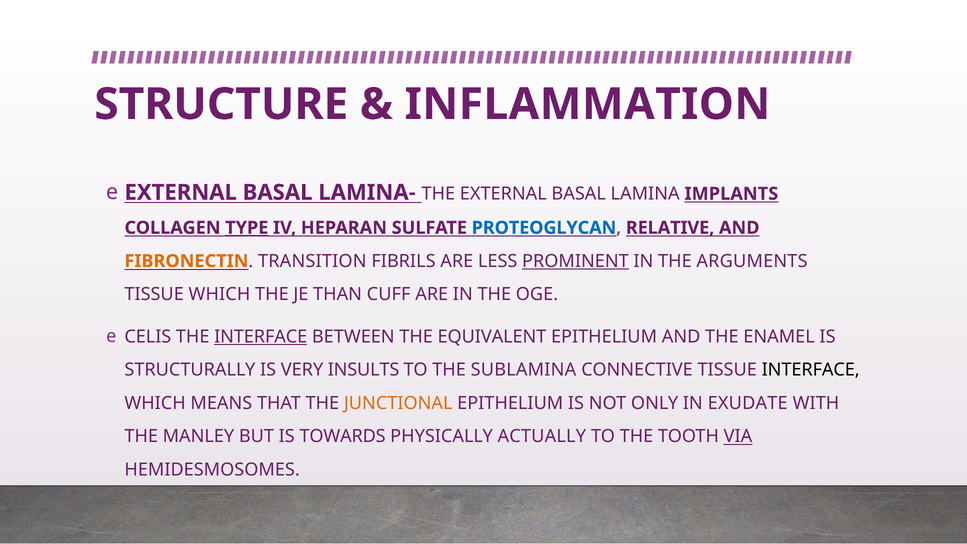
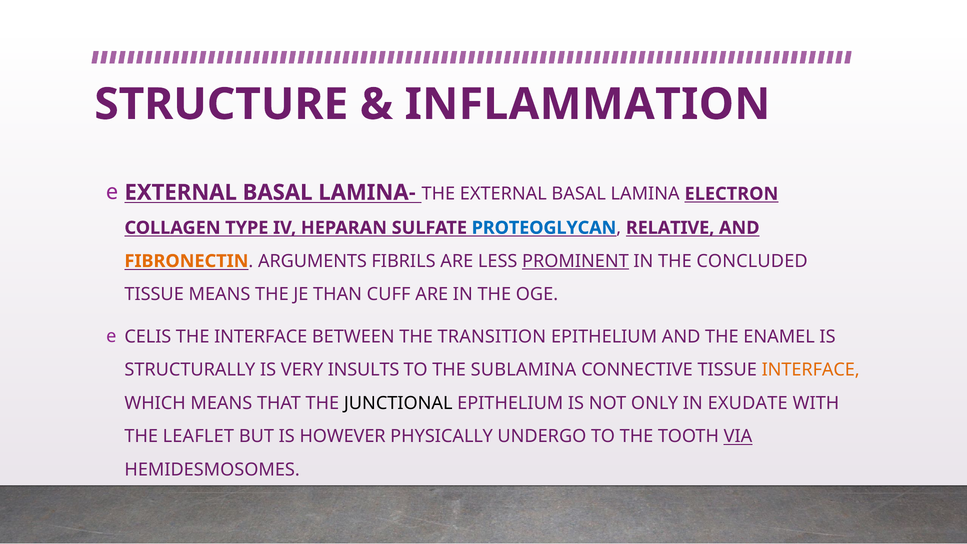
IMPLANTS: IMPLANTS -> ELECTRON (731, 194)
TYPE underline: present -> none (247, 228)
TRANSITION: TRANSITION -> ARGUMENTS (312, 261)
ARGUMENTS: ARGUMENTS -> CONCLUDED (752, 261)
TISSUE WHICH: WHICH -> MEANS (220, 294)
INTERFACE underline: present -> none (261, 337)
EQUIVALENT: EQUIVALENT -> TRANSITION (492, 337)
INTERFACE colour: black -> orange (811, 370)
JUNCTIONAL colour: orange -> black (398, 403)
MANLEY: MANLEY -> LEAFLET (198, 436)
TOWARDS: TOWARDS -> HOWEVER (343, 436)
ACTUALLY: ACTUALLY -> UNDERGO (542, 436)
